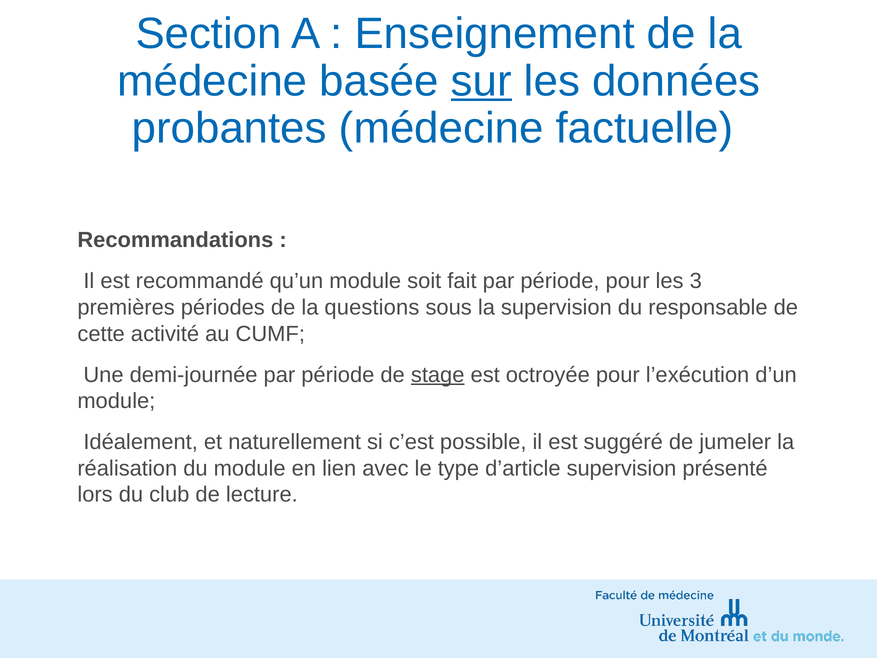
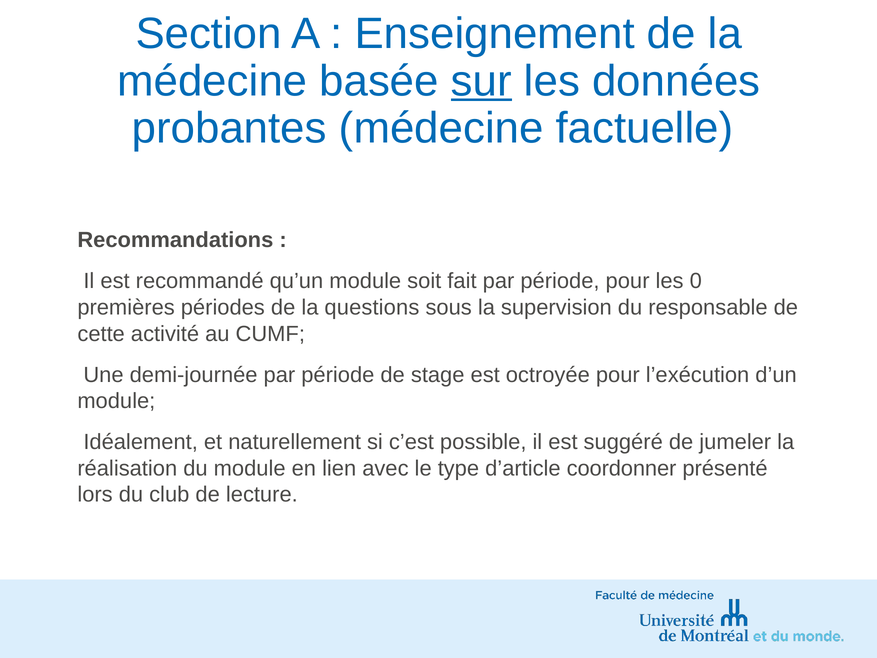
3: 3 -> 0 (696, 281)
stage underline: present -> none (438, 375)
d’article supervision: supervision -> coordonner (622, 468)
